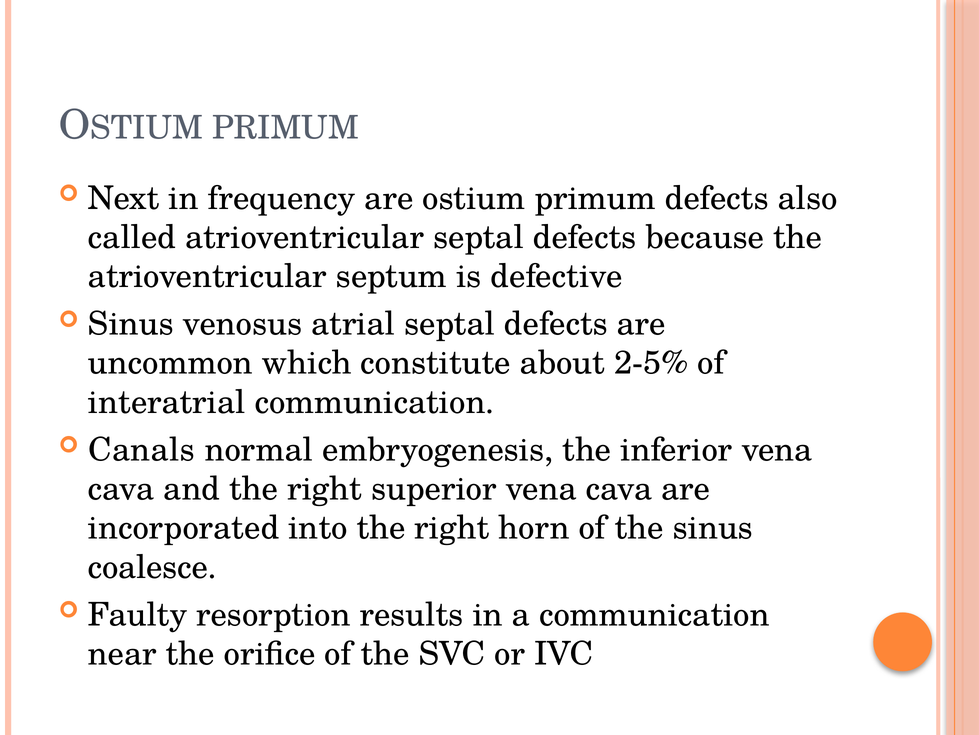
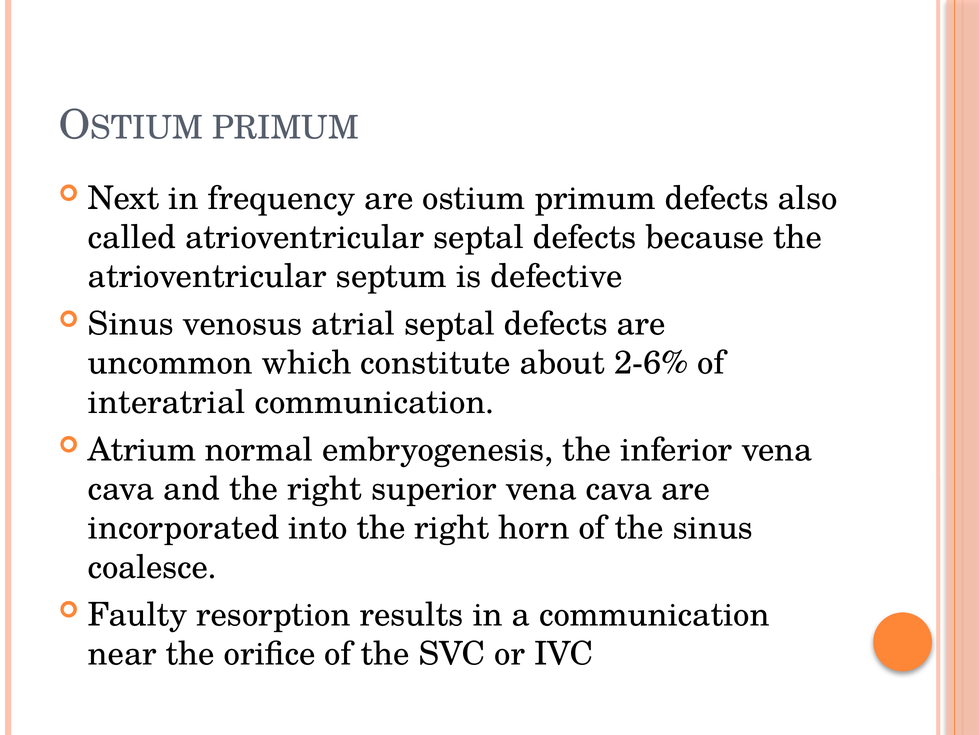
2-5%: 2-5% -> 2-6% (651, 363)
Canals: Canals -> Atrium (142, 449)
